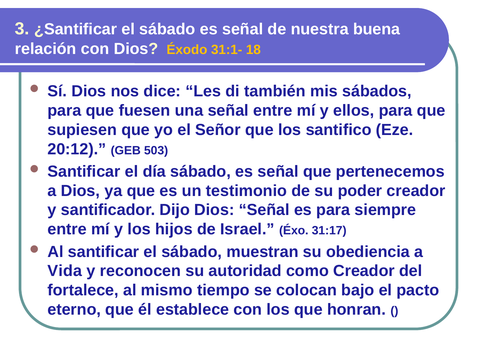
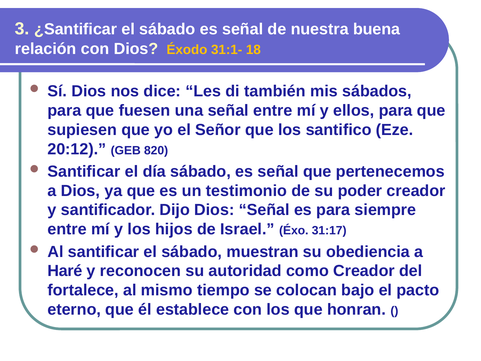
503: 503 -> 820 (156, 150)
Vida: Vida -> Haré (65, 271)
